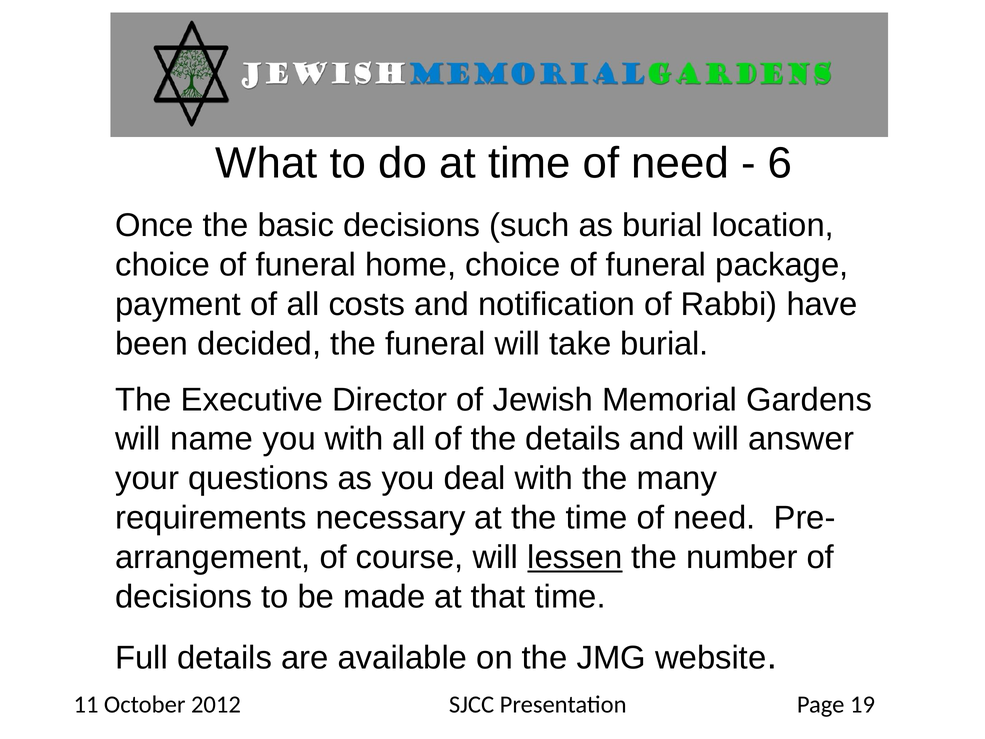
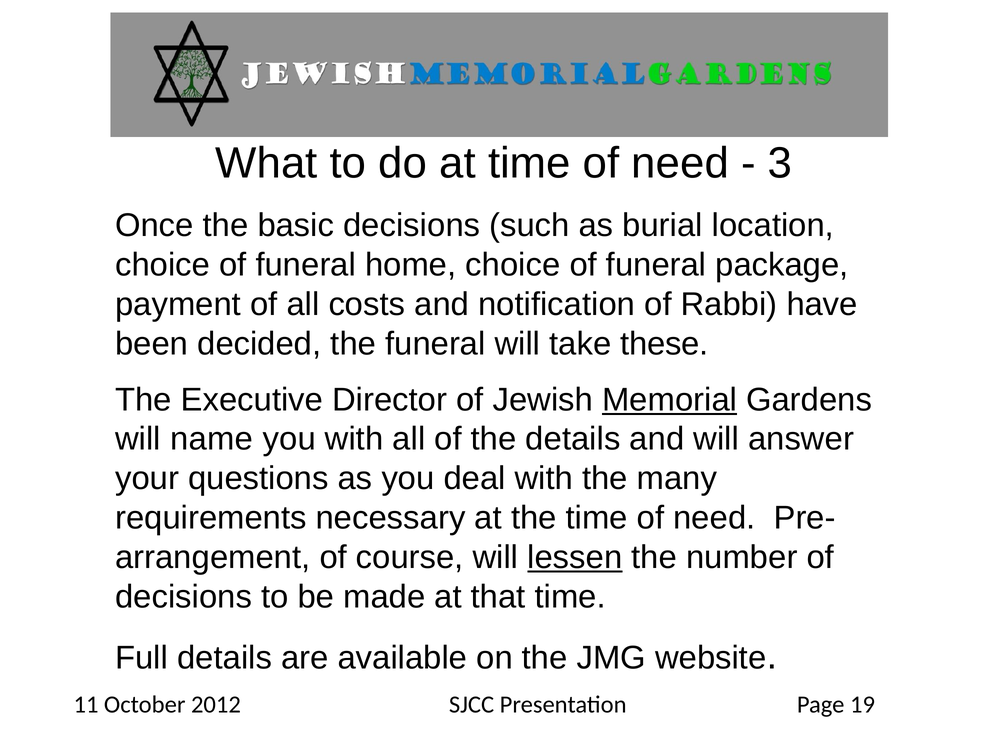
6: 6 -> 3 (780, 163)
take burial: burial -> these (664, 344)
Memorial underline: none -> present (670, 400)
